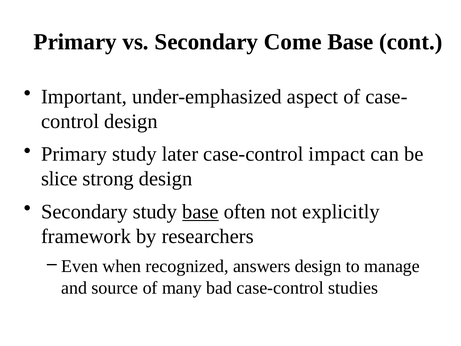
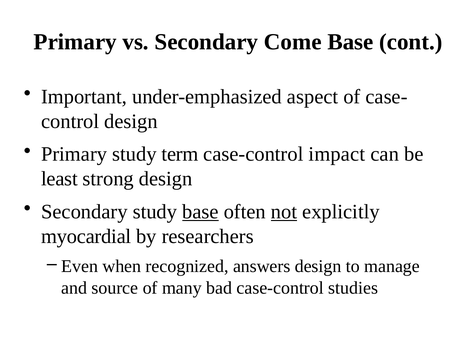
later: later -> term (180, 154)
slice: slice -> least (59, 179)
not underline: none -> present (284, 211)
framework: framework -> myocardial (86, 236)
